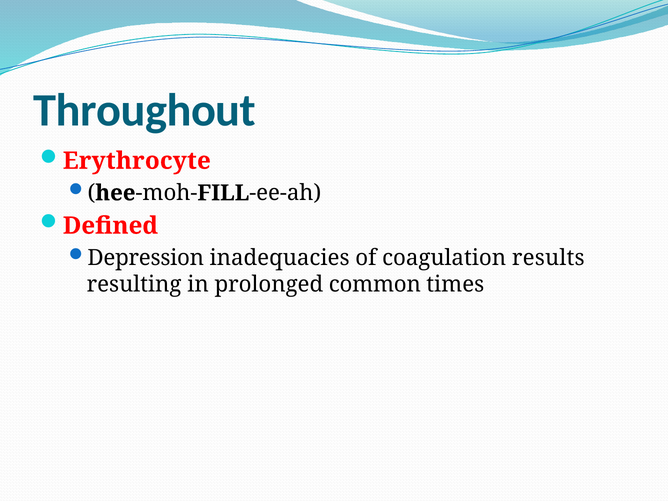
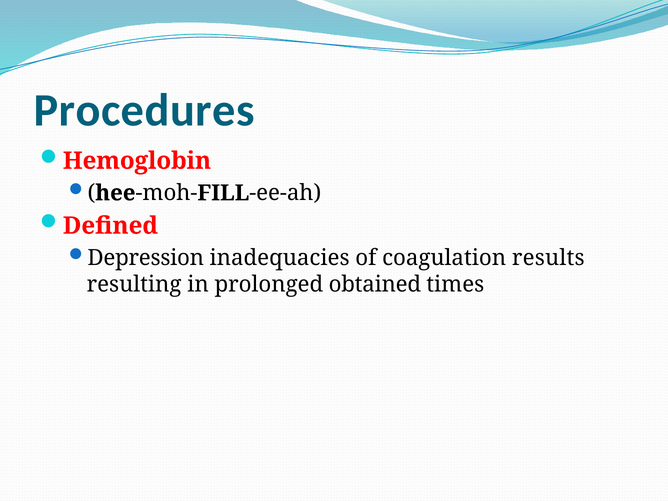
Throughout: Throughout -> Procedures (144, 110)
Erythrocyte: Erythrocyte -> Hemoglobin (137, 161)
common: common -> obtained (375, 285)
